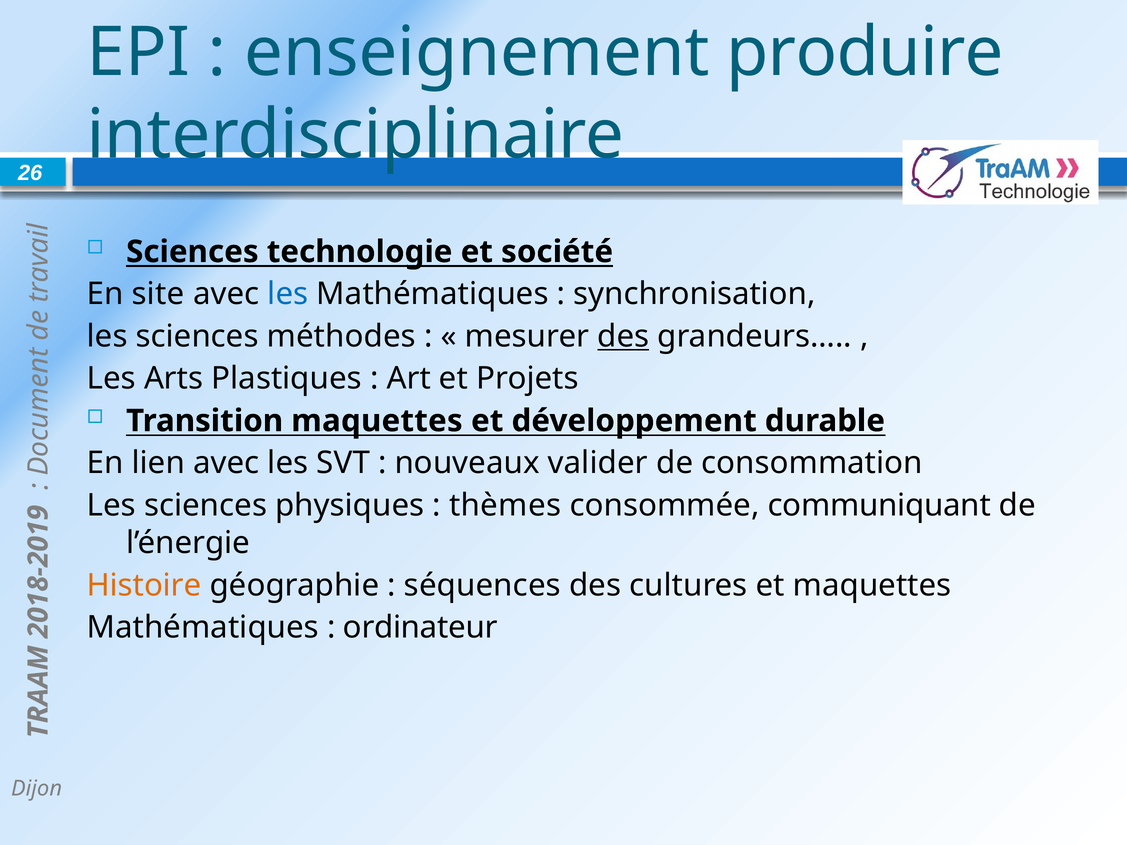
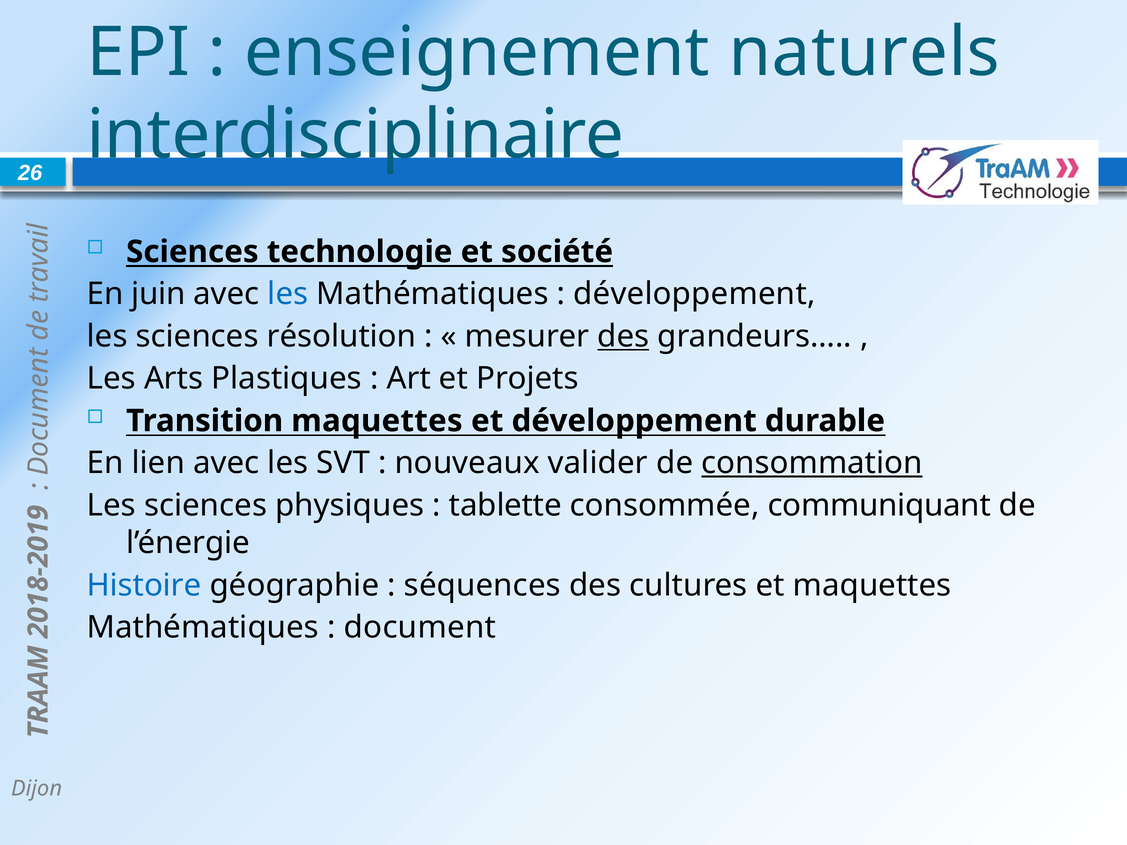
produire: produire -> naturels (864, 53)
site: site -> juin (158, 294)
synchronisation: synchronisation -> développement (694, 294)
méthodes: méthodes -> résolution (341, 336)
consommation underline: none -> present (812, 463)
thèmes: thèmes -> tablette (505, 506)
Histoire colour: orange -> blue (144, 585)
ordinateur: ordinateur -> document (420, 628)
